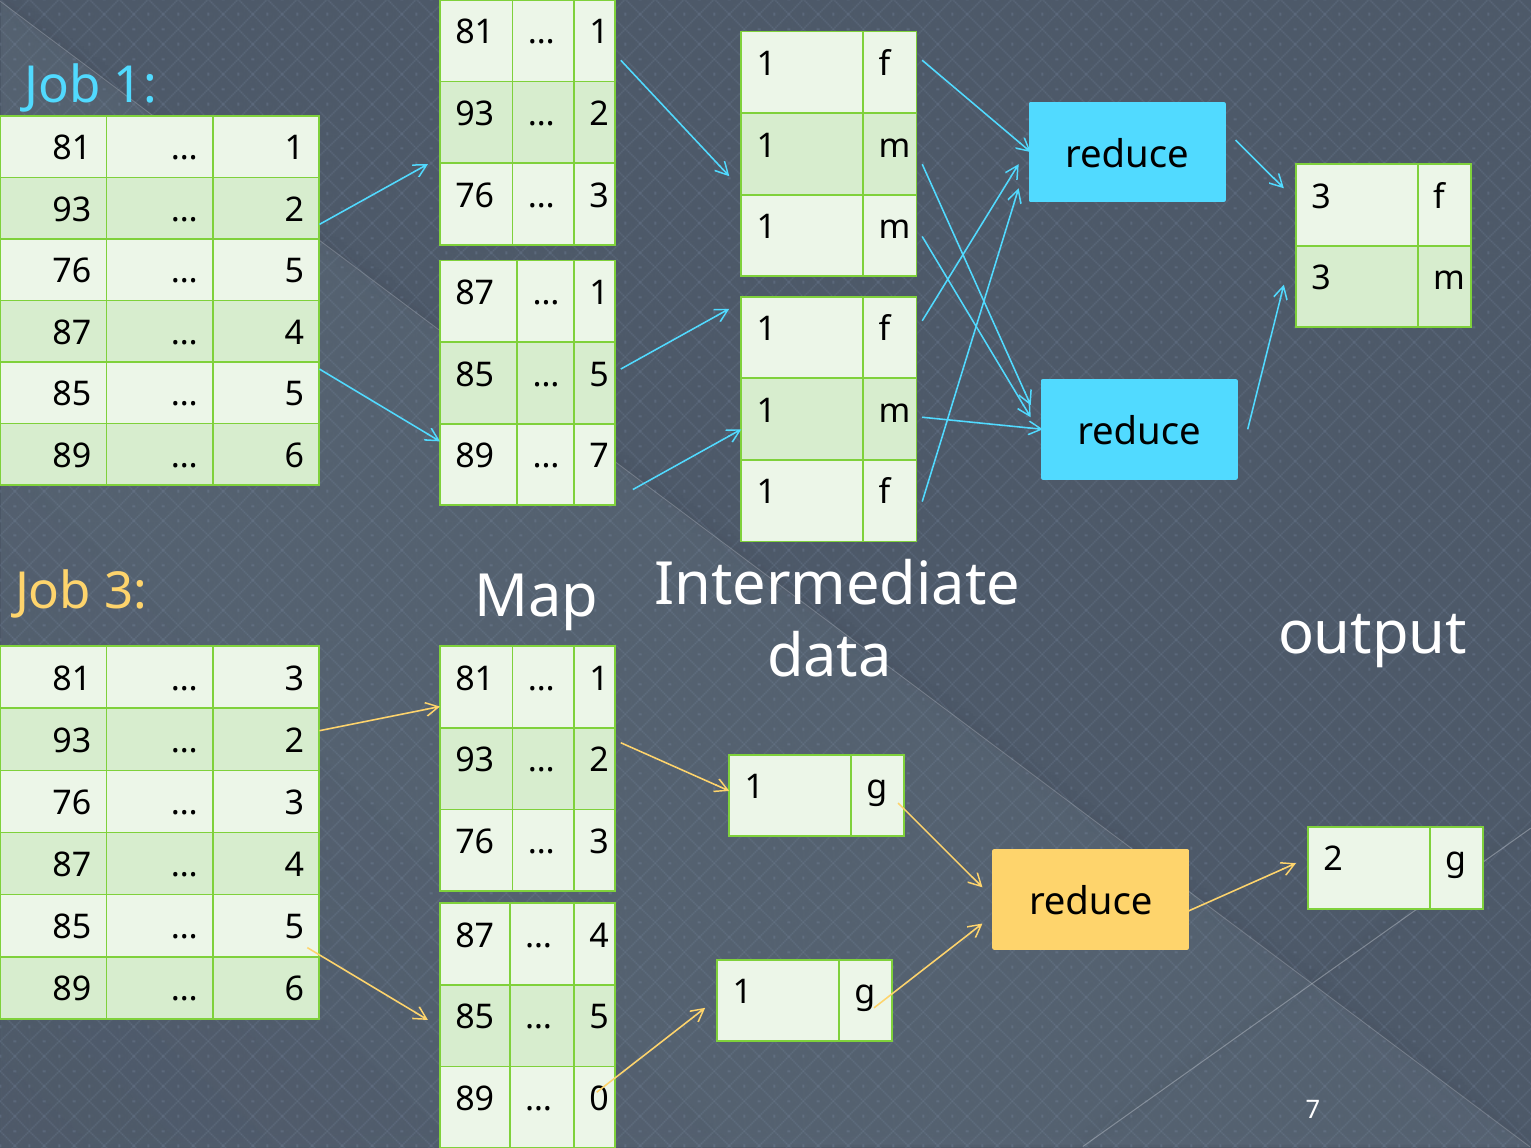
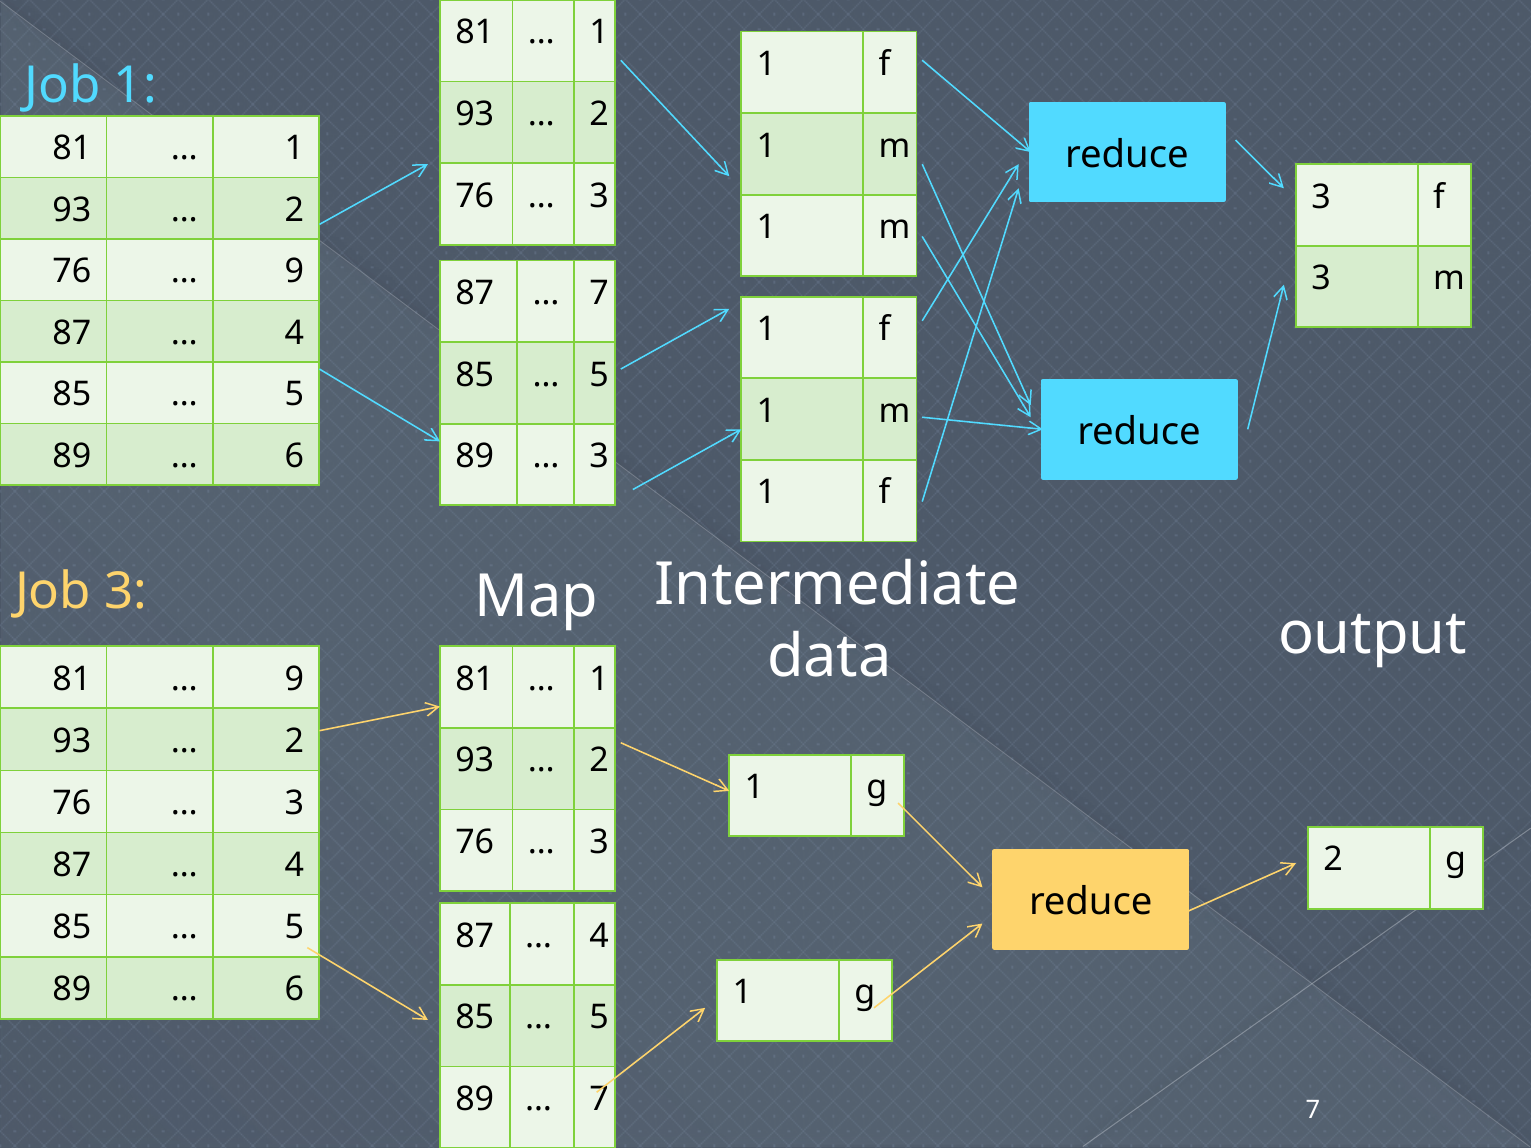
5: 5 -> 9 (294, 272)
1: 1 -> 7 (599, 293)
7: 7 -> 3 (599, 457)
3: 3 -> 9 (294, 679)
0: 0 -> 7 (599, 1099)
